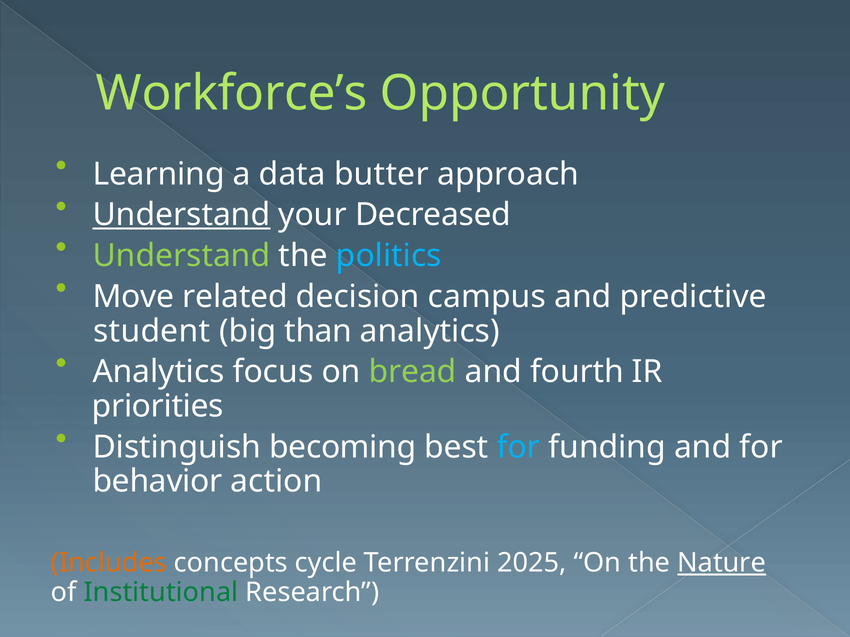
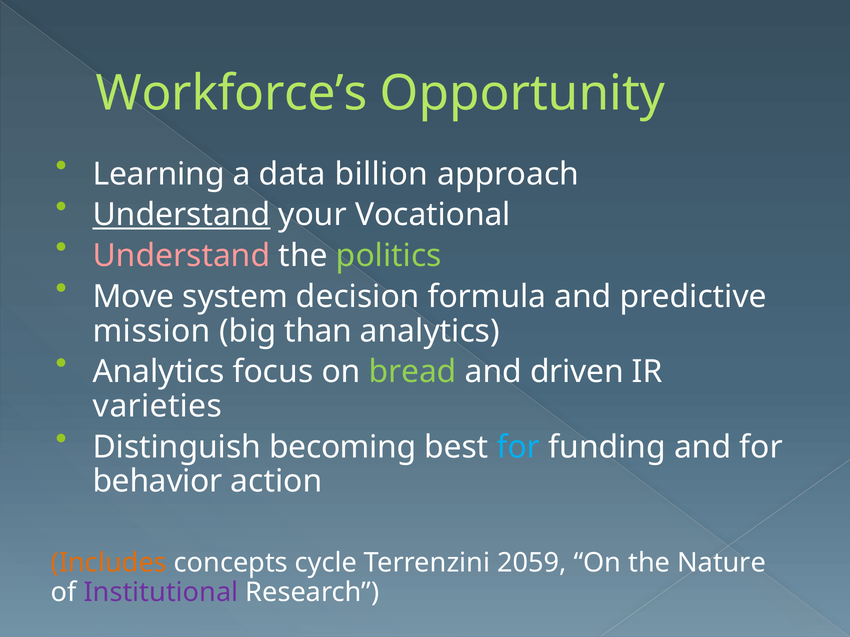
butter: butter -> billion (381, 174)
Decreased: Decreased -> Vocational (433, 215)
Understand colour: light green -> pink (181, 256)
politics colour: light blue -> light green (389, 256)
related: related -> system (235, 297)
campus: campus -> formula (487, 297)
student: student -> mission (152, 331)
fourth: fourth -> driven (577, 372)
priorities: priorities -> varieties (158, 407)
2025: 2025 -> 2059 (532, 563)
Nature underline: present -> none (722, 563)
Institutional colour: green -> purple (161, 593)
